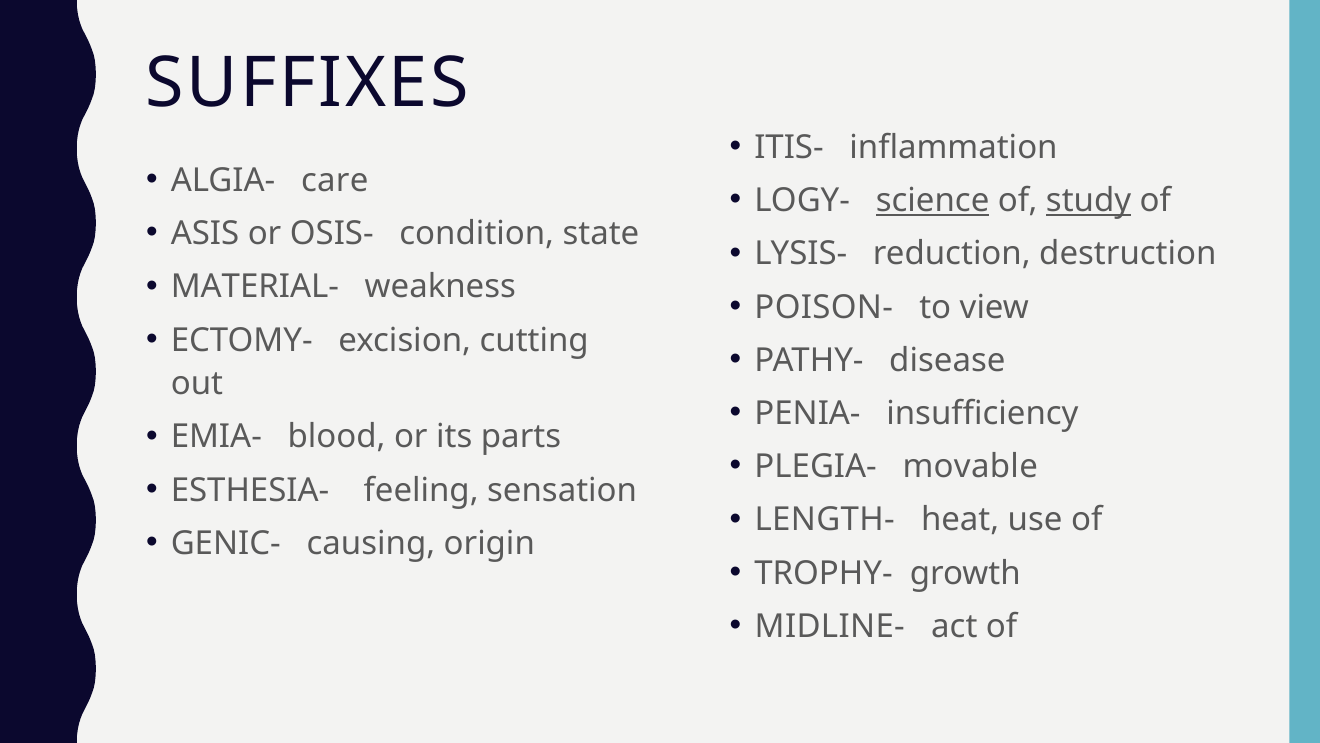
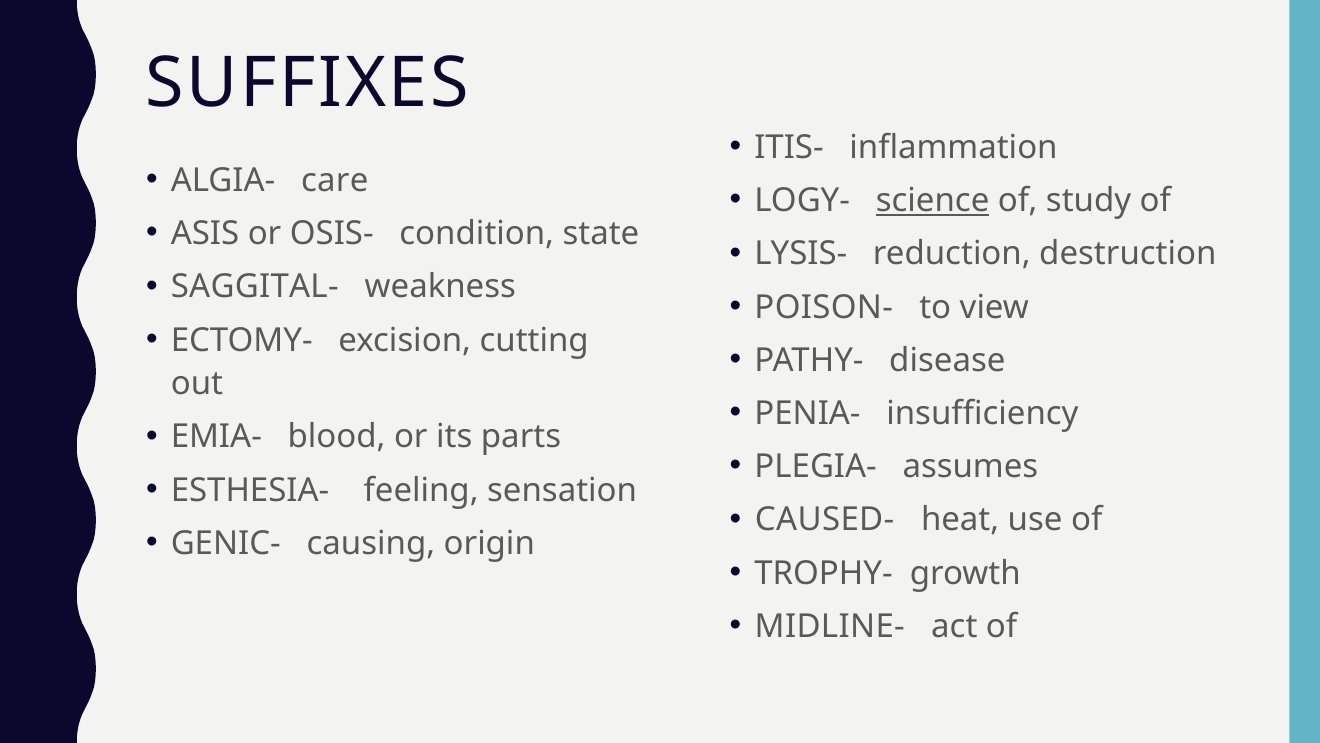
study underline: present -> none (1089, 201)
MATERIAL-: MATERIAL- -> SAGGITAL- (255, 287)
movable: movable -> assumes (970, 467)
LENGTH-: LENGTH- -> CAUSED- (825, 520)
